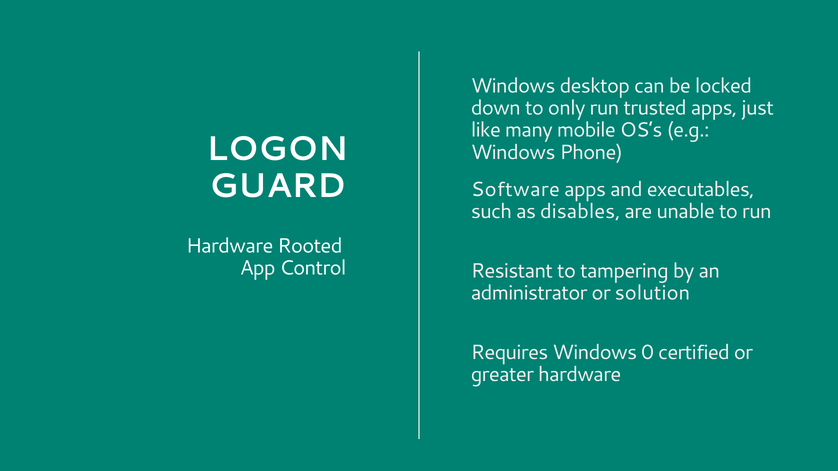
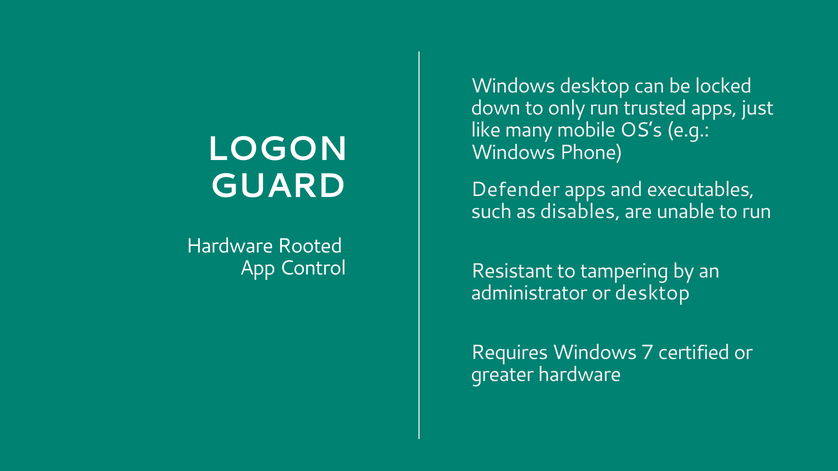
Software: Software -> Defender (515, 190)
or solution: solution -> desktop (652, 293)
0: 0 -> 7 (648, 353)
